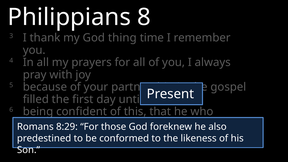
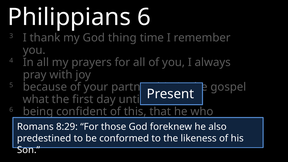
Philippians 8: 8 -> 6 (144, 17)
filled: filled -> what (36, 99)
